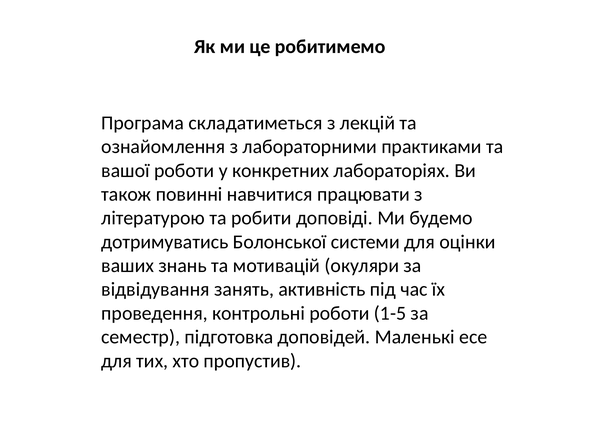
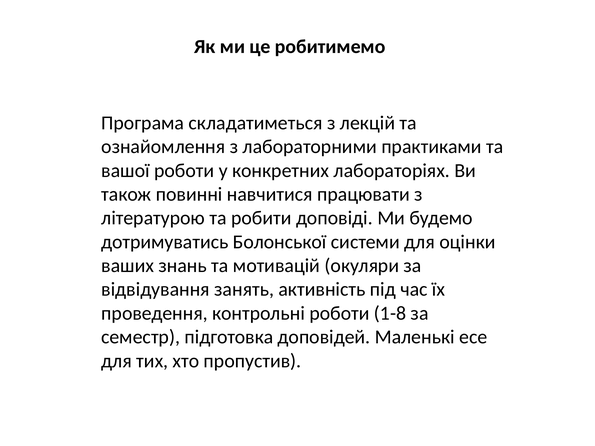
1-5: 1-5 -> 1-8 (390, 313)
